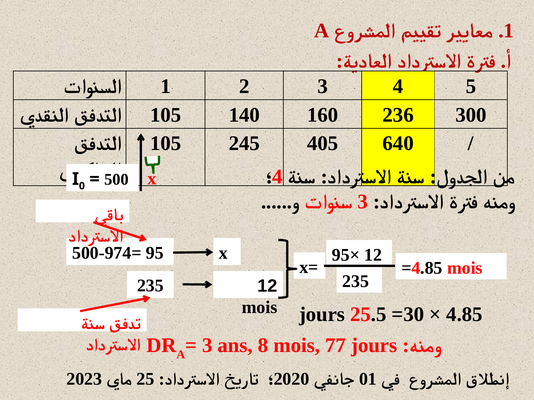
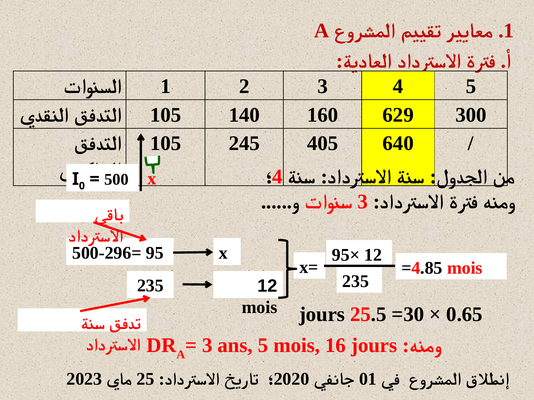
236: 236 -> 629 (398, 115)
500-974=: 500-974= -> 500-296= (107, 253)
4.85: 4.85 -> 0.65 (464, 315)
ans 8: 8 -> 5 (263, 346)
77: 77 -> 16 (336, 346)
